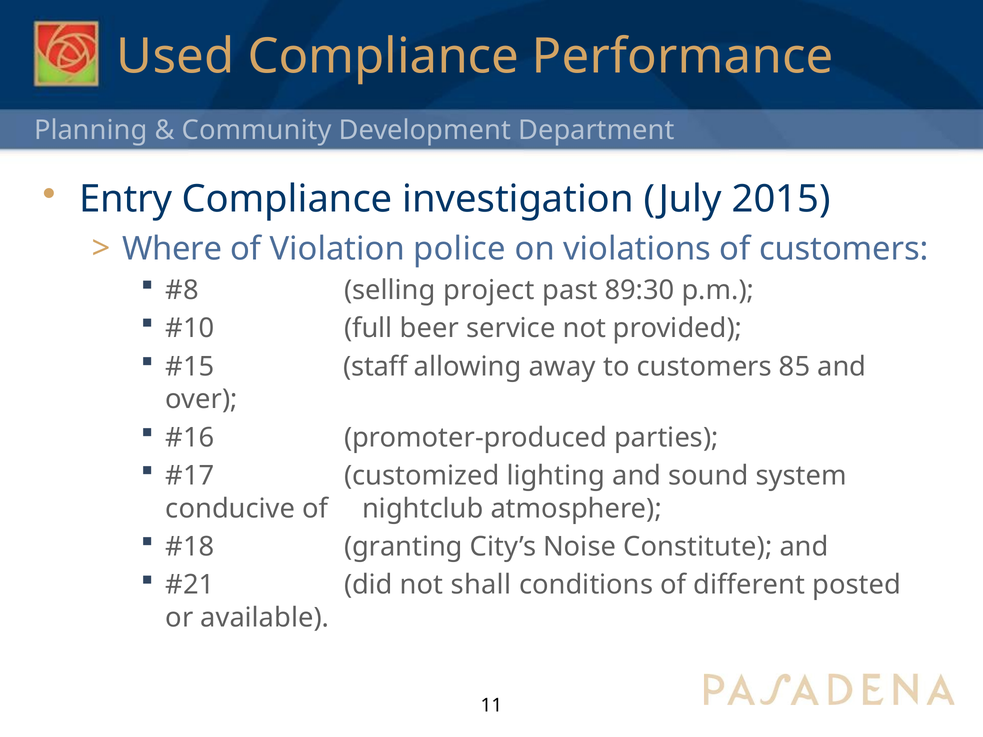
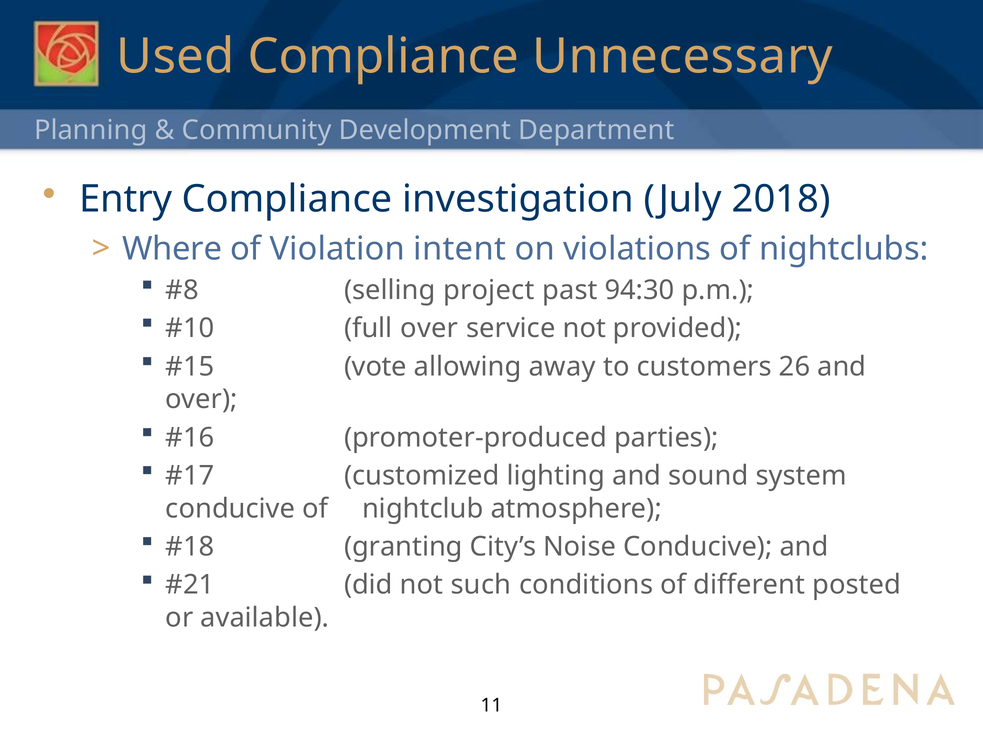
Performance: Performance -> Unnecessary (683, 57)
2015: 2015 -> 2018 (781, 199)
police: police -> intent (460, 249)
of customers: customers -> nightclubs (844, 249)
89:30: 89:30 -> 94:30 (640, 290)
full beer: beer -> over (429, 328)
staff: staff -> vote (375, 367)
85: 85 -> 26 (794, 367)
Noise Constitute: Constitute -> Conducive (698, 547)
shall: shall -> such (481, 585)
